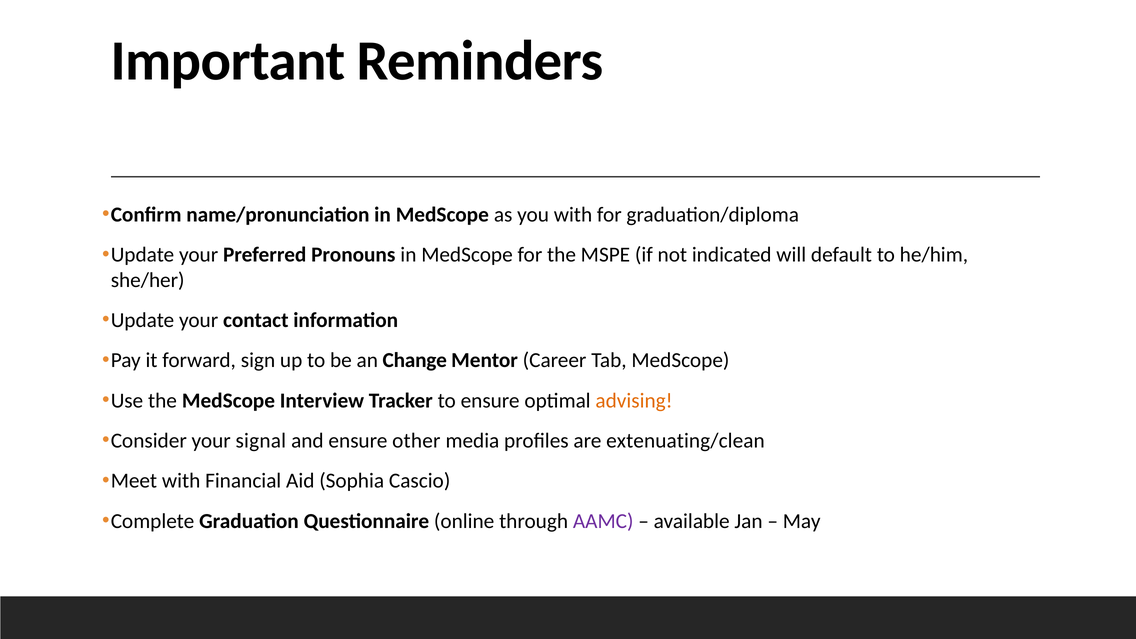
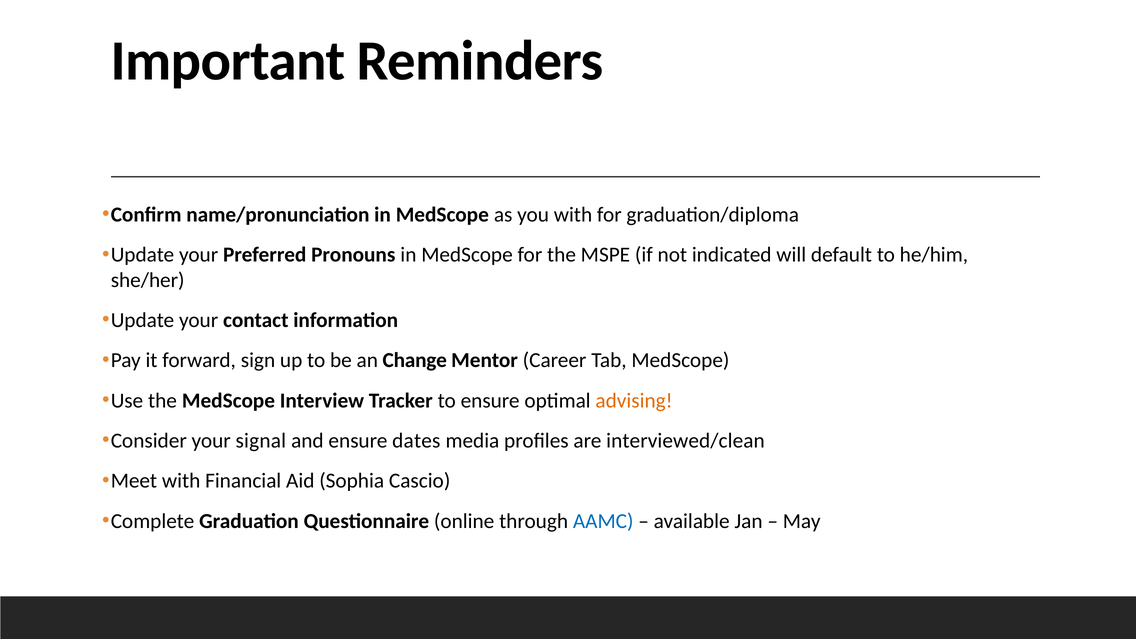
other: other -> dates (416, 441)
extenuating/clean: extenuating/clean -> interviewed/clean (685, 441)
AAMC colour: purple -> blue (603, 521)
